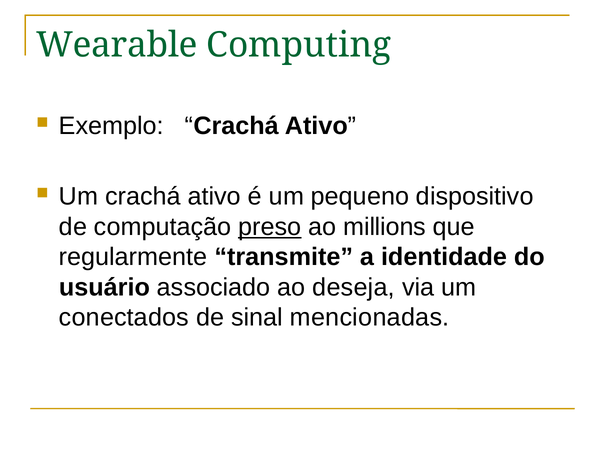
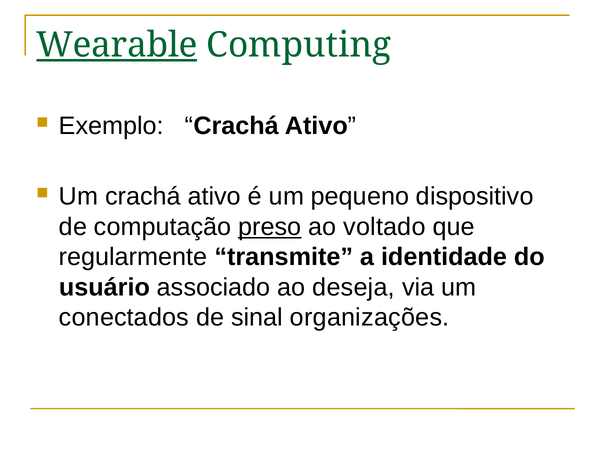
Wearable underline: none -> present (117, 45)
millions: millions -> voltado (384, 227)
mencionadas: mencionadas -> organizações (370, 317)
